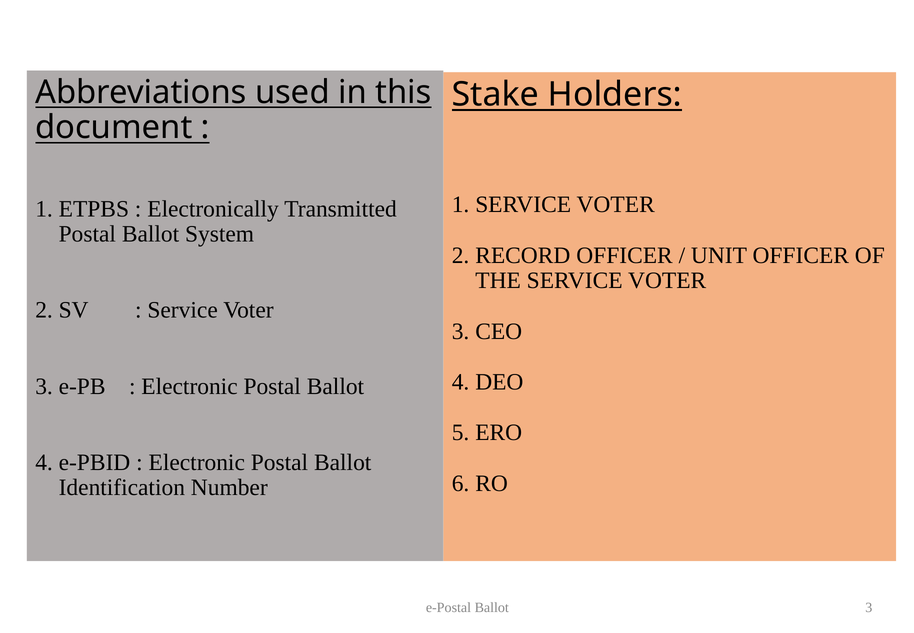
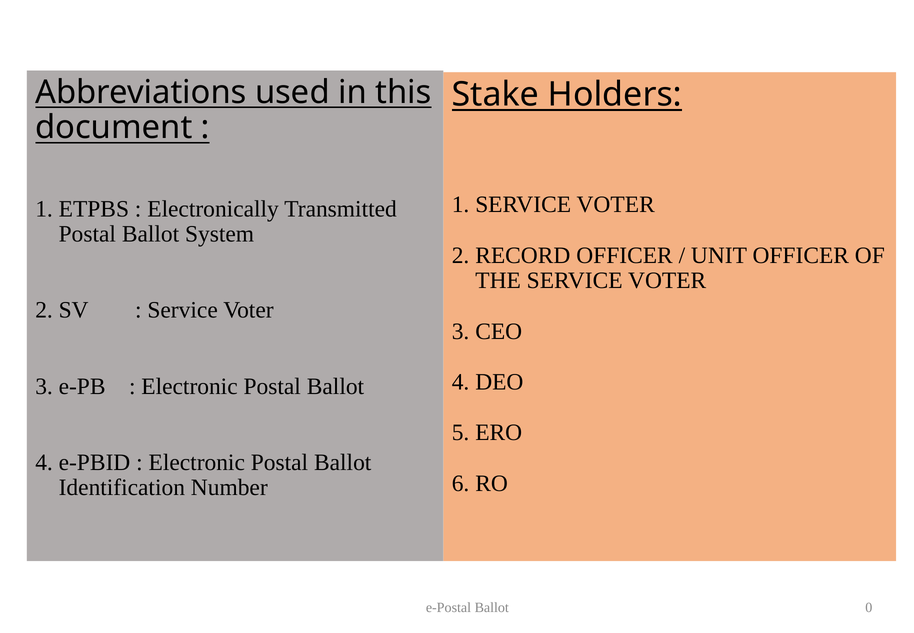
Ballot 3: 3 -> 0 (869, 607)
